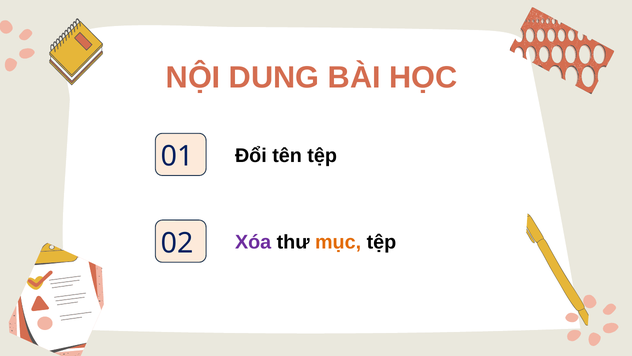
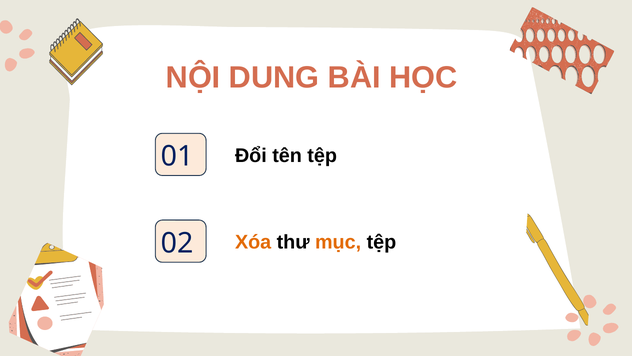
Xóa colour: purple -> orange (253, 242)
